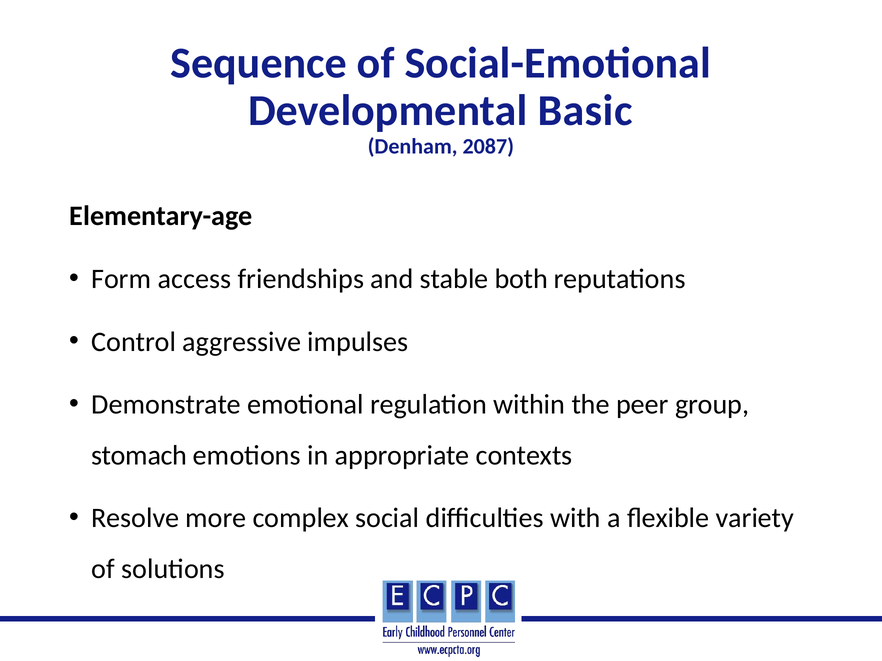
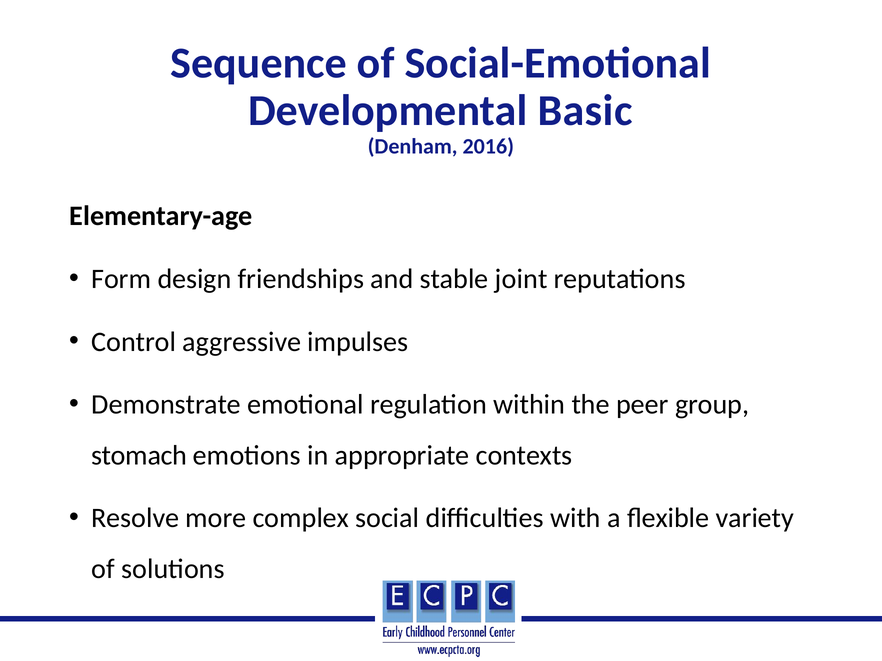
2087: 2087 -> 2016 (488, 147)
access: access -> design (194, 279)
both: both -> joint (521, 279)
